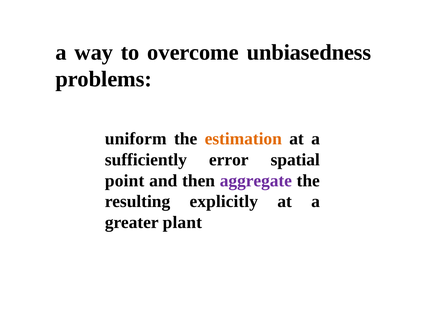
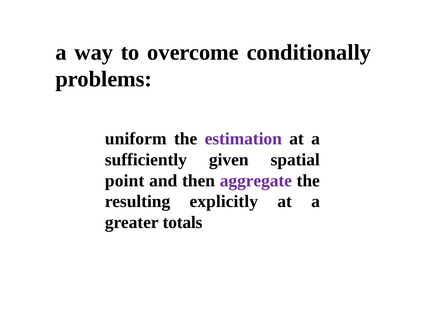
unbiasedness: unbiasedness -> conditionally (309, 52)
estimation colour: orange -> purple (243, 139)
error: error -> given (229, 160)
plant: plant -> totals (183, 222)
